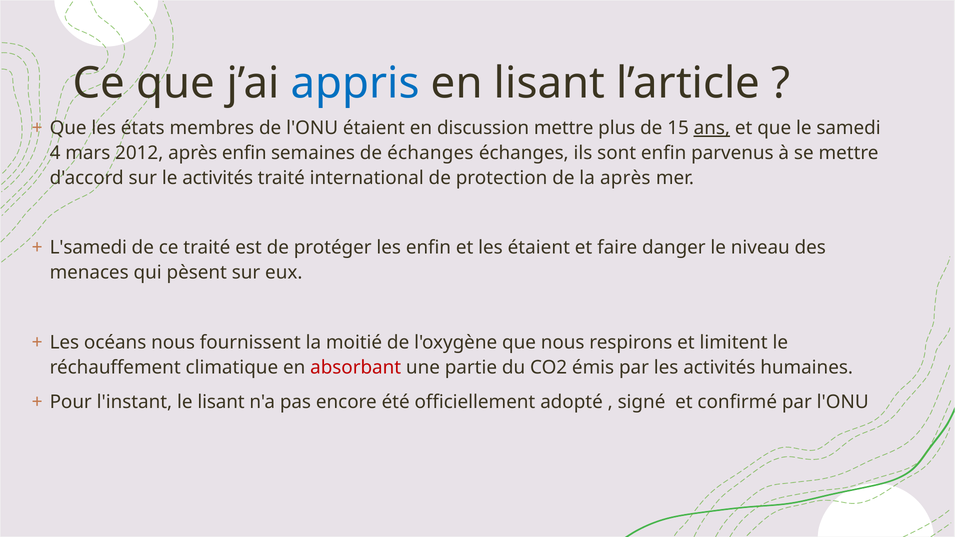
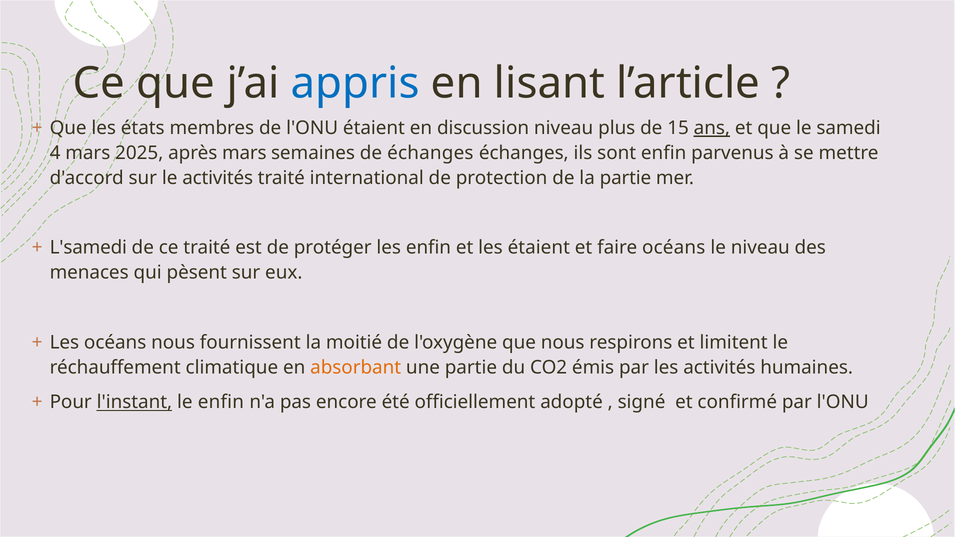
discussion mettre: mettre -> niveau (564, 128)
2012: 2012 -> 2025 (139, 153)
après enfin: enfin -> mars (244, 153)
la après: après -> partie (625, 178)
faire danger: danger -> océans (674, 248)
absorbant colour: red -> orange (356, 367)
l'instant underline: none -> present (134, 402)
le lisant: lisant -> enfin (221, 402)
